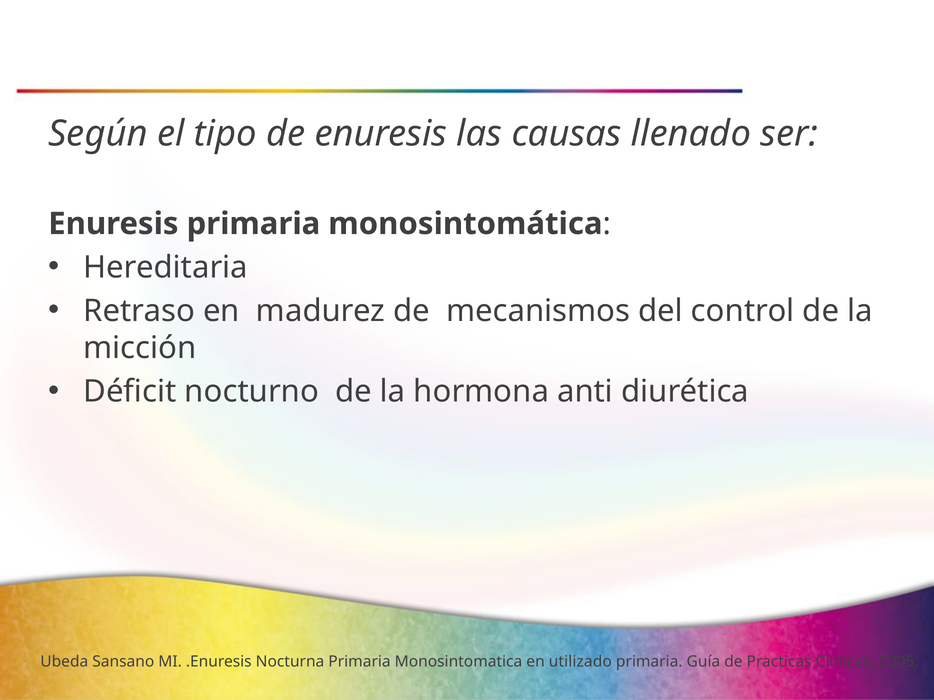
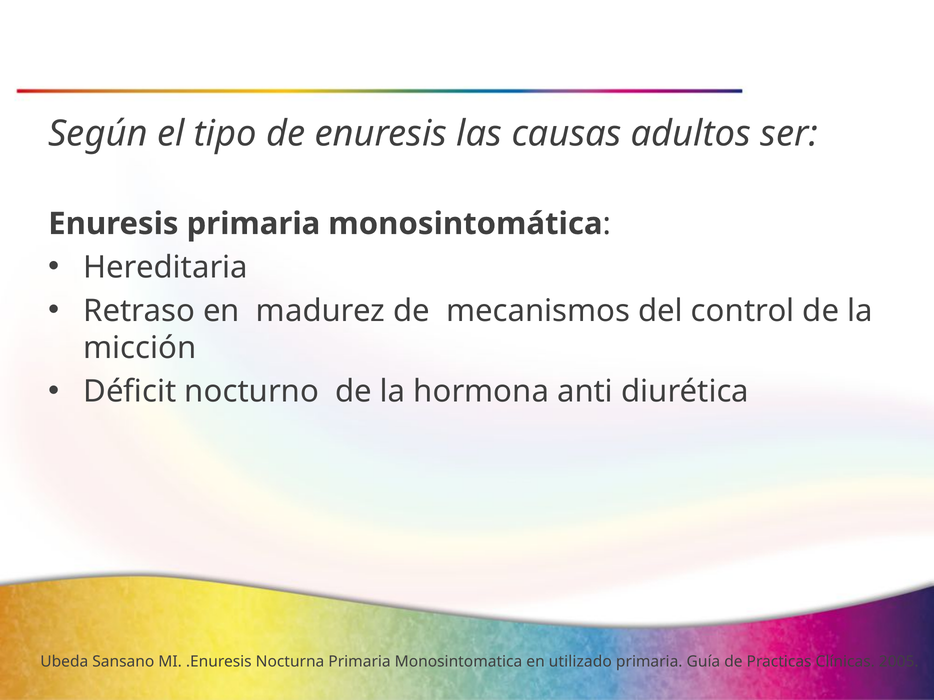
llenado: llenado -> adultos (691, 134)
